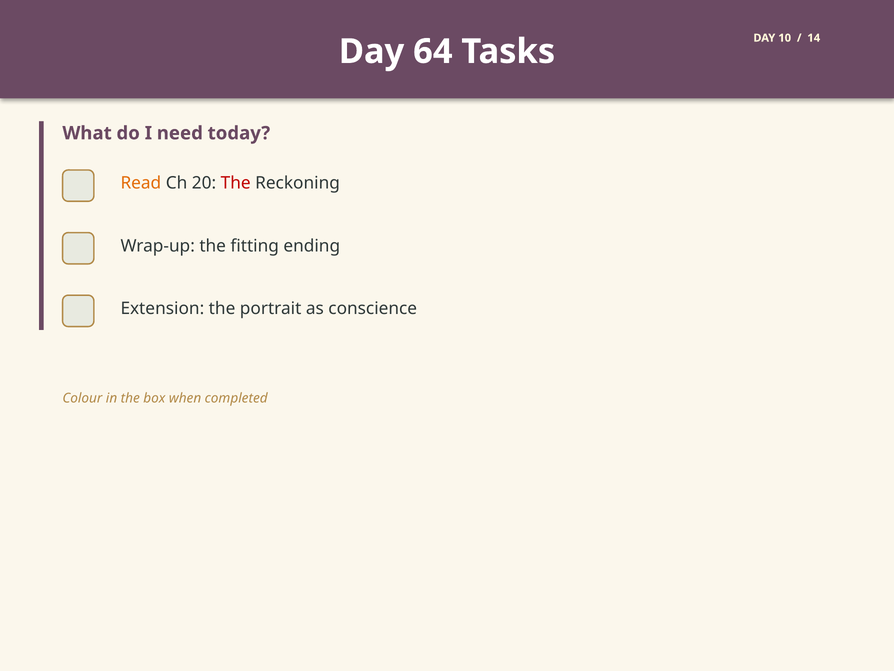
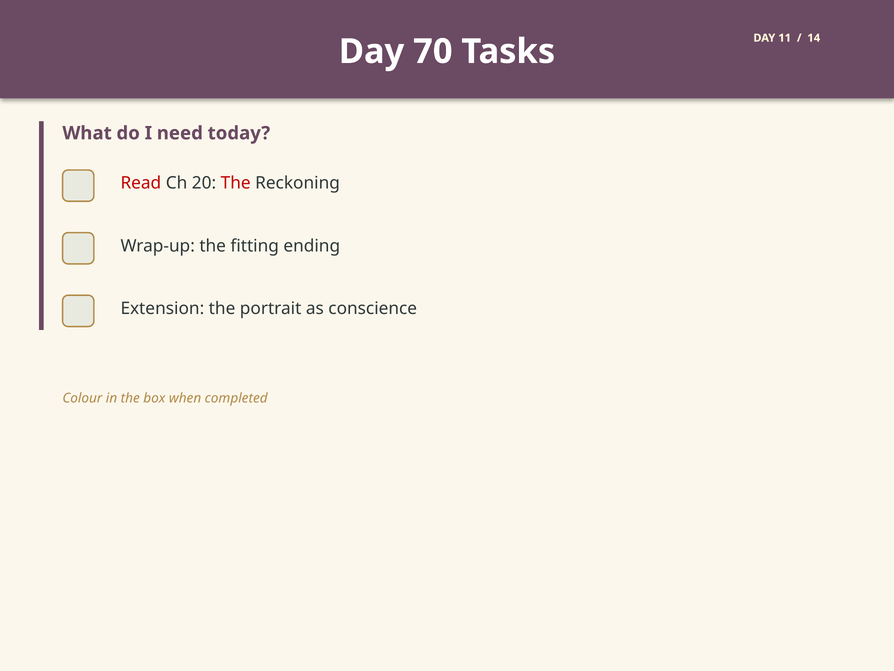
10: 10 -> 11 (785, 38)
64: 64 -> 70 (433, 52)
Read colour: orange -> red (141, 183)
